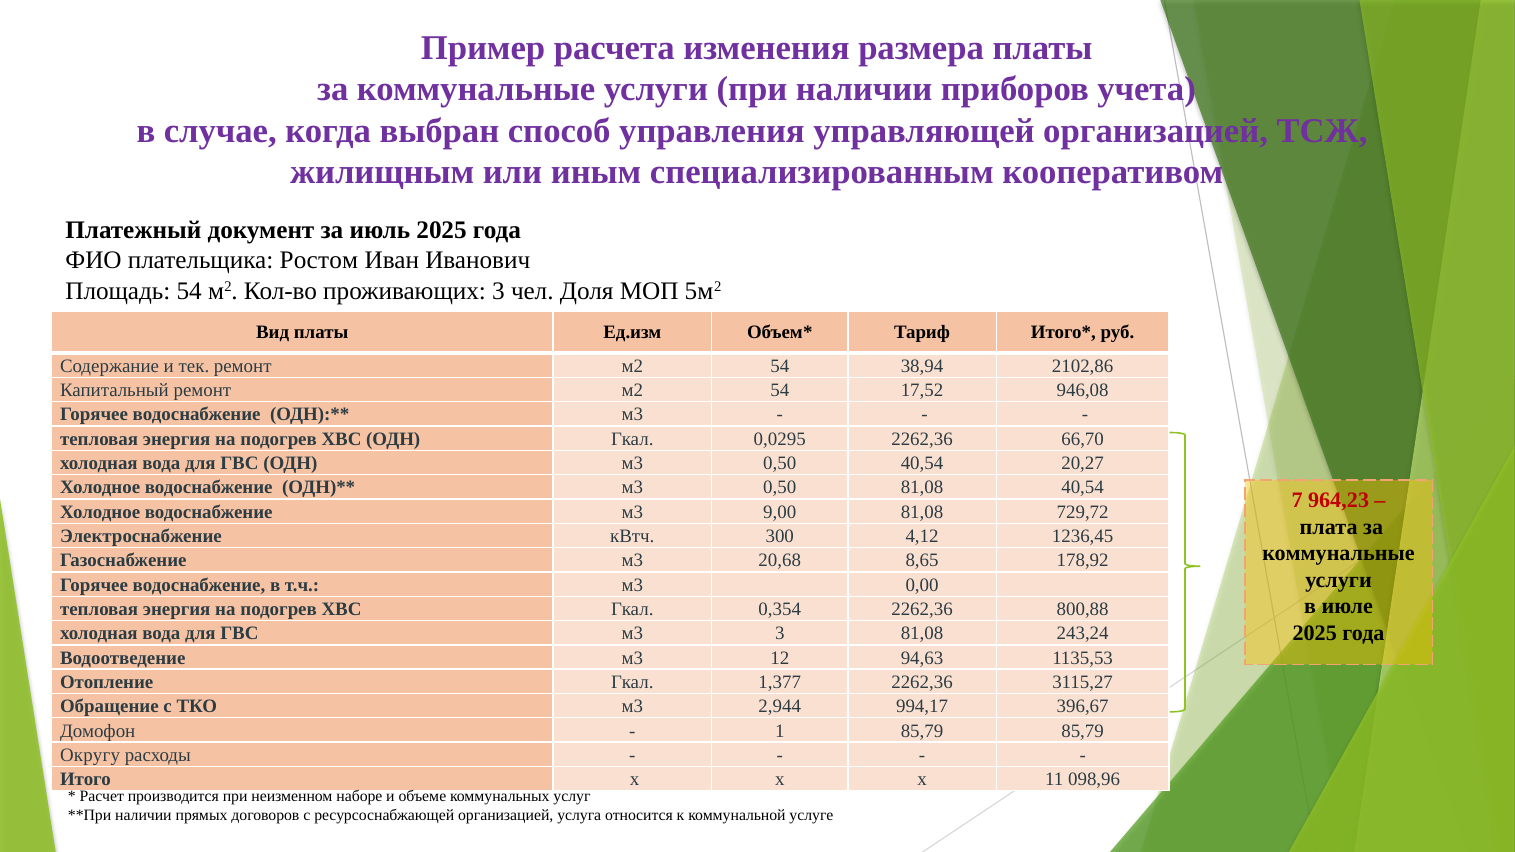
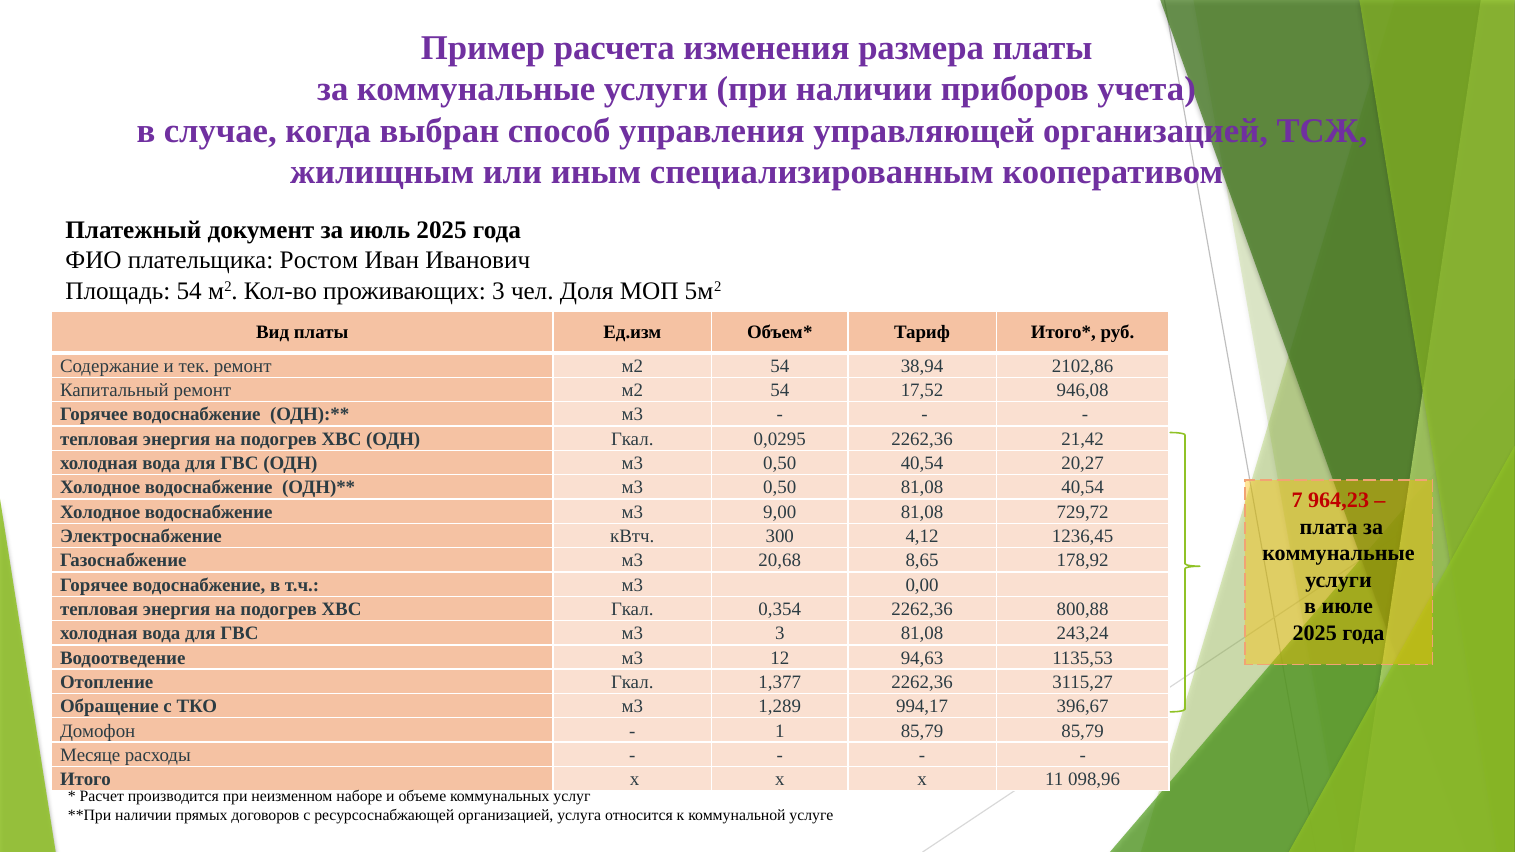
66,70: 66,70 -> 21,42 (1083, 439)
2,944: 2,944 -> 1,289 (780, 707)
Округу: Округу -> Месяце (90, 755)
